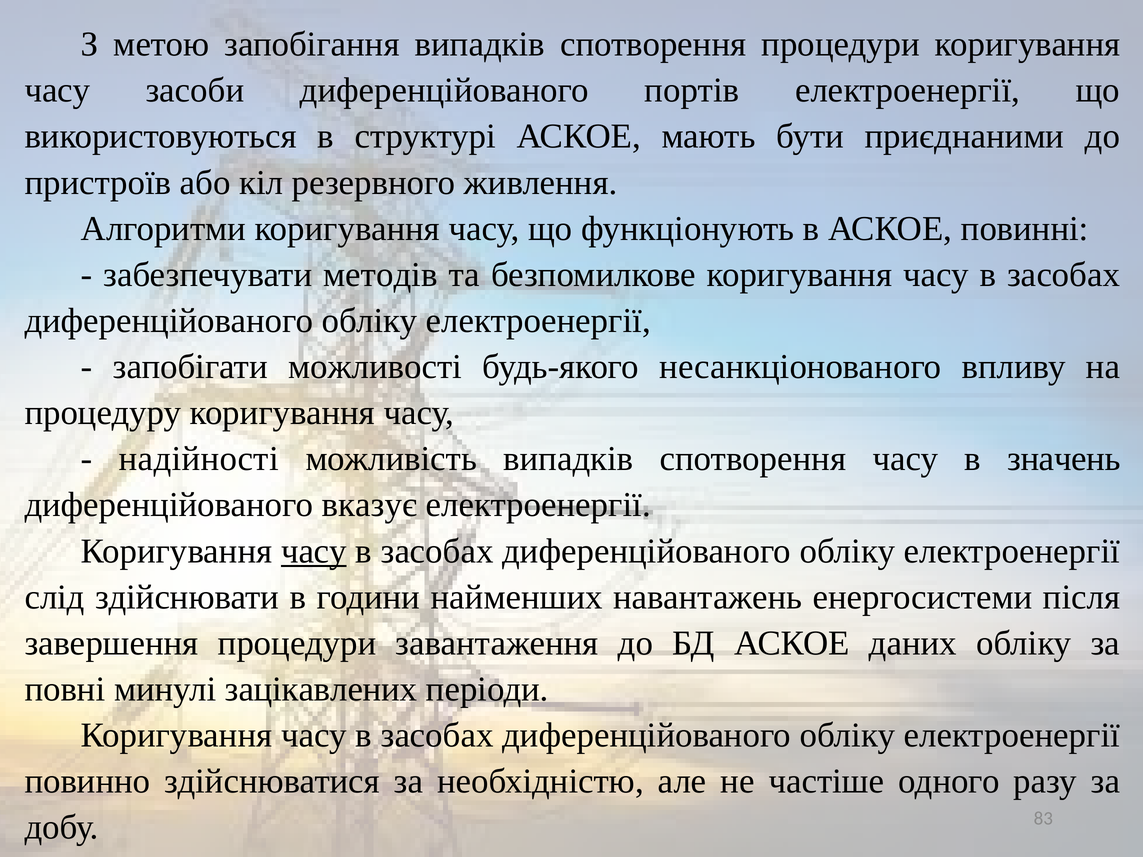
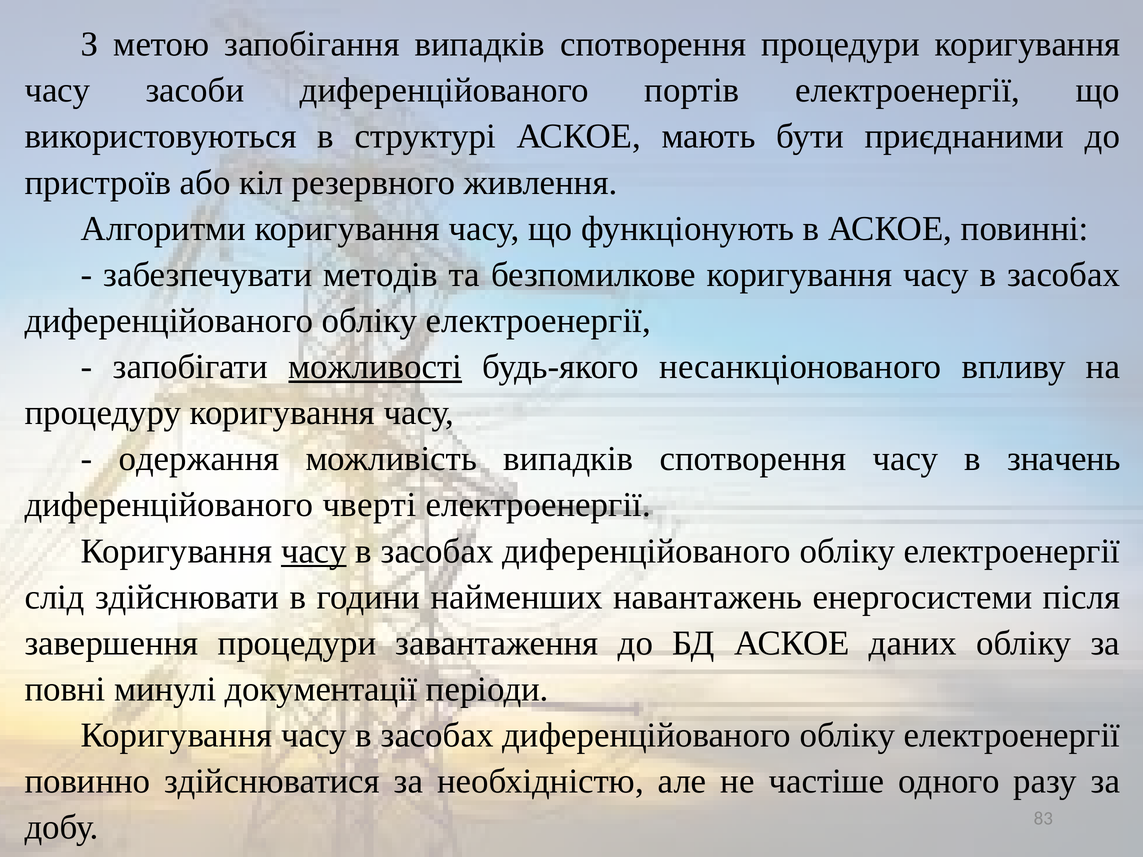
можливості underline: none -> present (375, 367)
надійності: надійності -> одержання (199, 459)
вказує: вказує -> чверті (369, 505)
зацікавлених: зацікавлених -> документації (321, 689)
